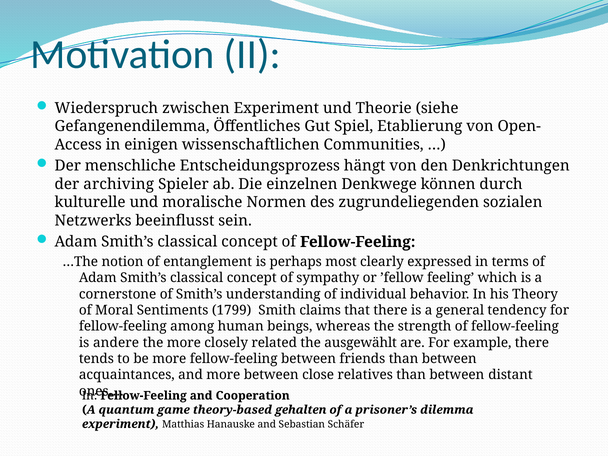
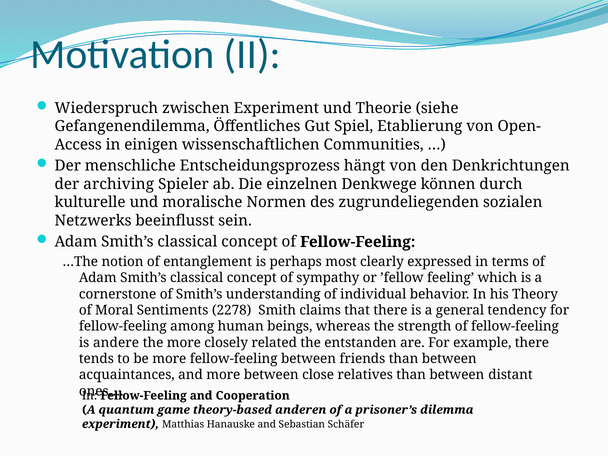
1799: 1799 -> 2278 (232, 310)
ausgewählt: ausgewählt -> entstanden (361, 343)
gehalten: gehalten -> anderen (301, 410)
